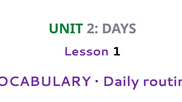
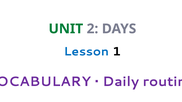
Lesson colour: purple -> blue (86, 52)
